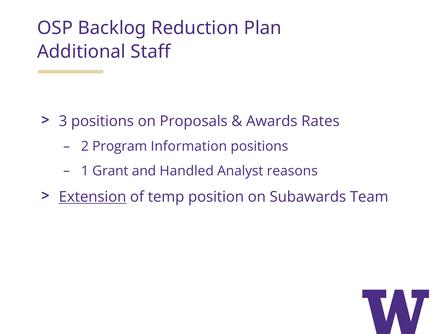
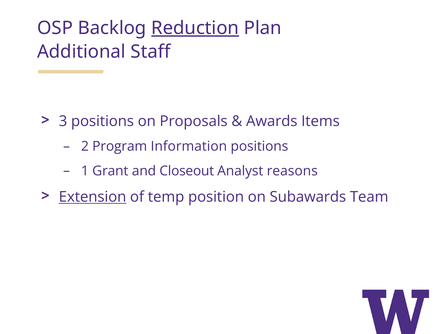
Reduction underline: none -> present (195, 28)
Rates: Rates -> Items (321, 121)
Handled: Handled -> Closeout (187, 171)
